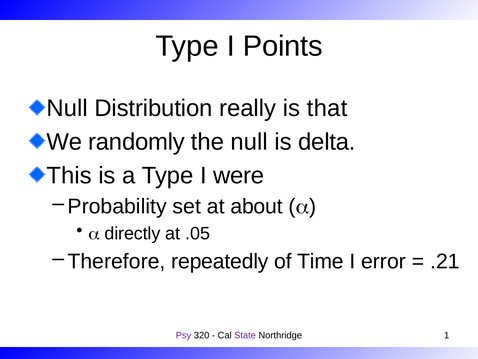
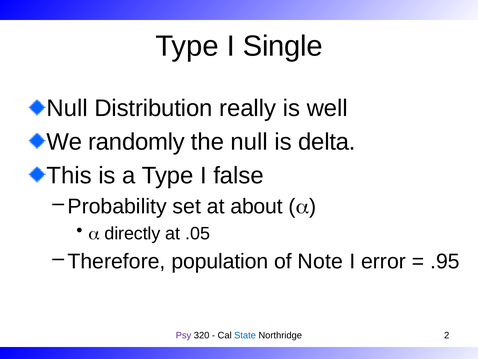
Points: Points -> Single (283, 46)
that: that -> well (327, 108)
were: were -> false (239, 175)
repeatedly: repeatedly -> population (220, 261)
Time: Time -> Note (320, 261)
.21: .21 -> .95 (445, 261)
State colour: purple -> blue (245, 335)
1: 1 -> 2 (447, 335)
